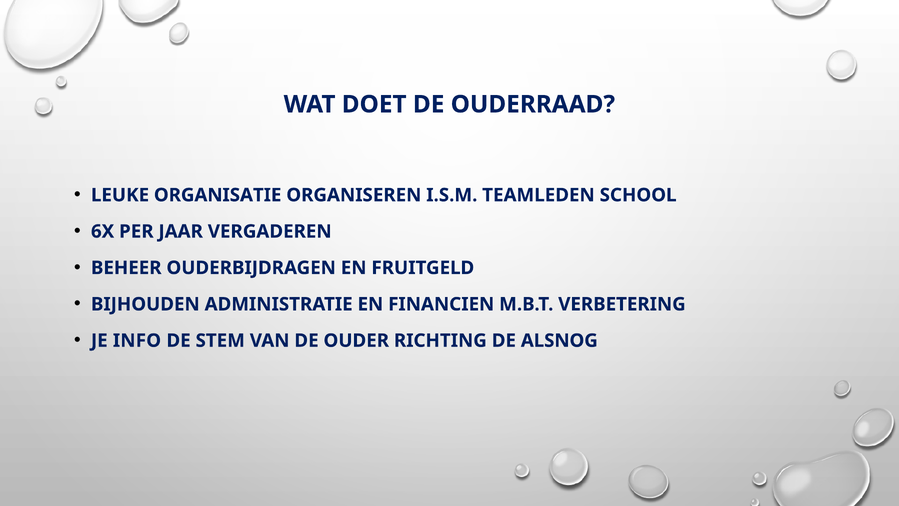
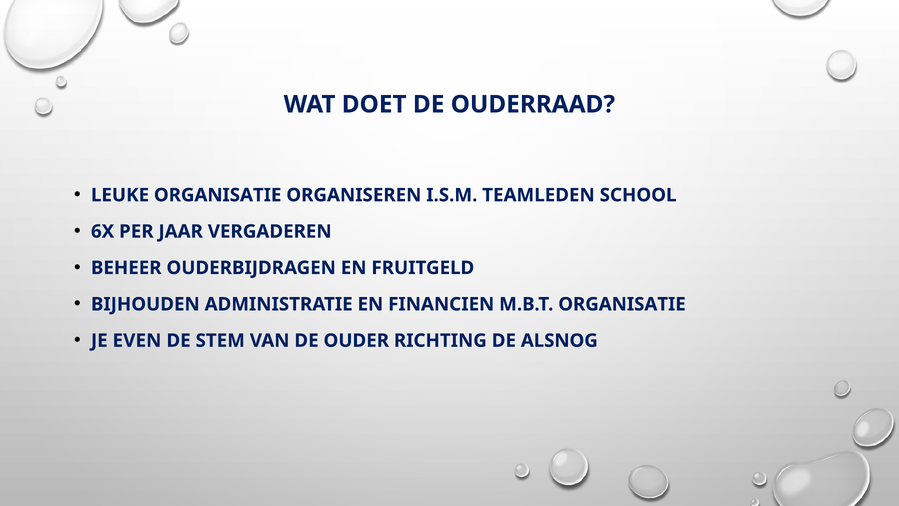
M.B.T VERBETERING: VERBETERING -> ORGANISATIE (622, 304)
INFO: INFO -> EVEN (137, 340)
